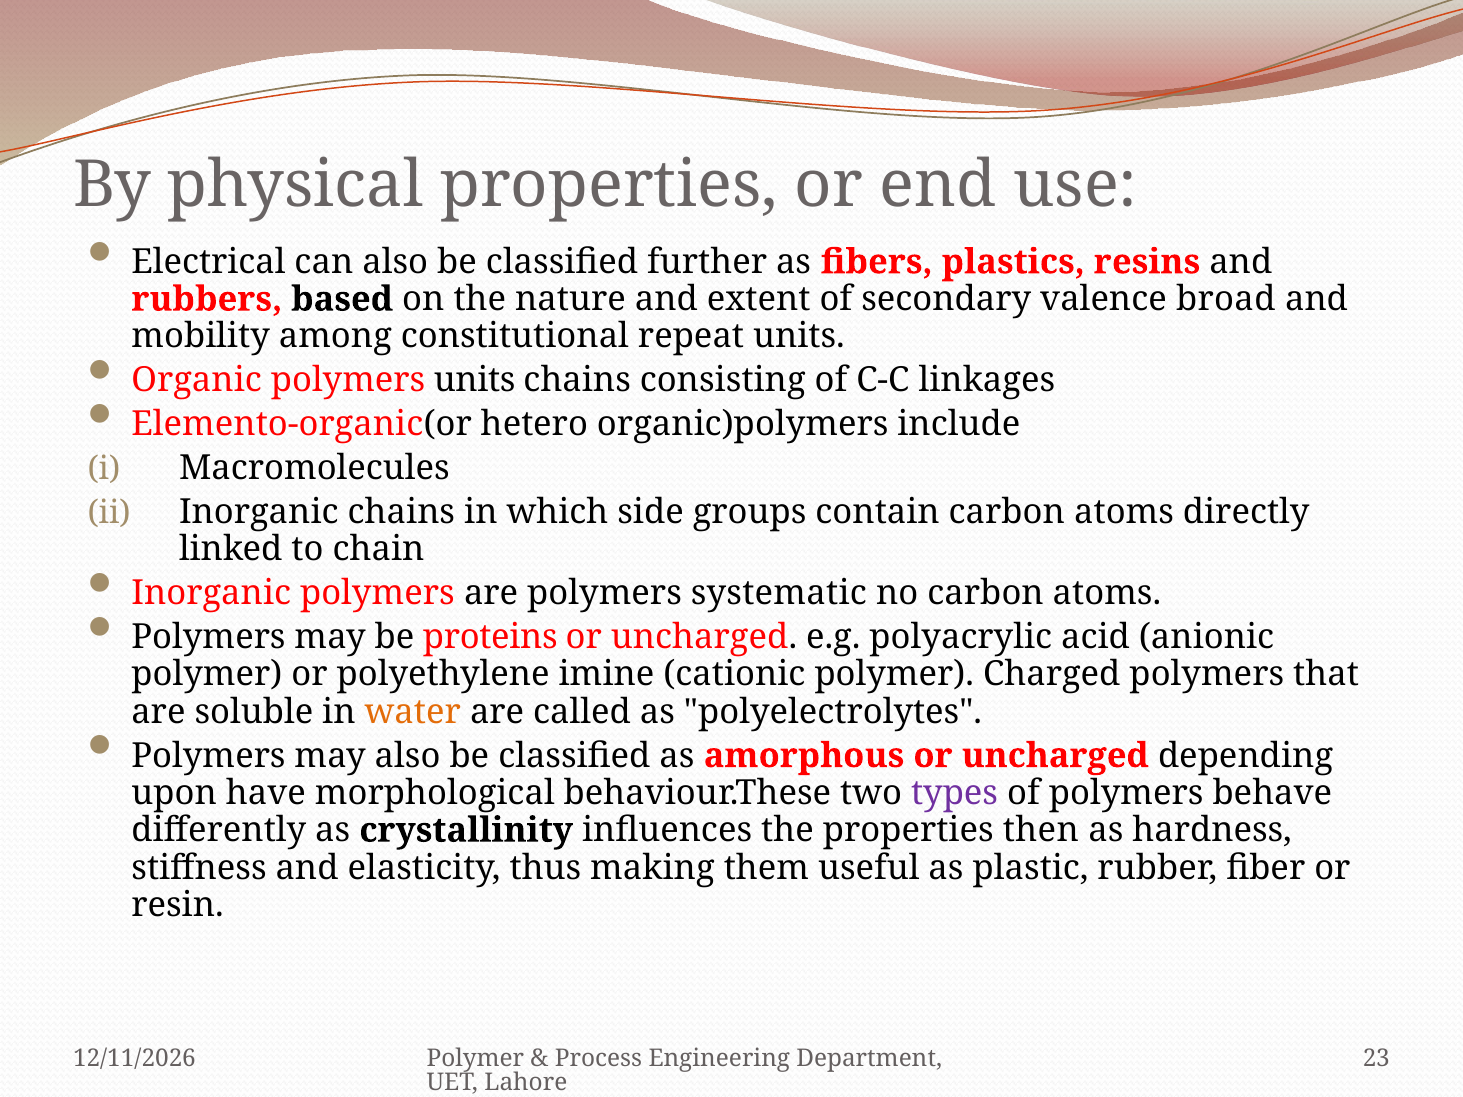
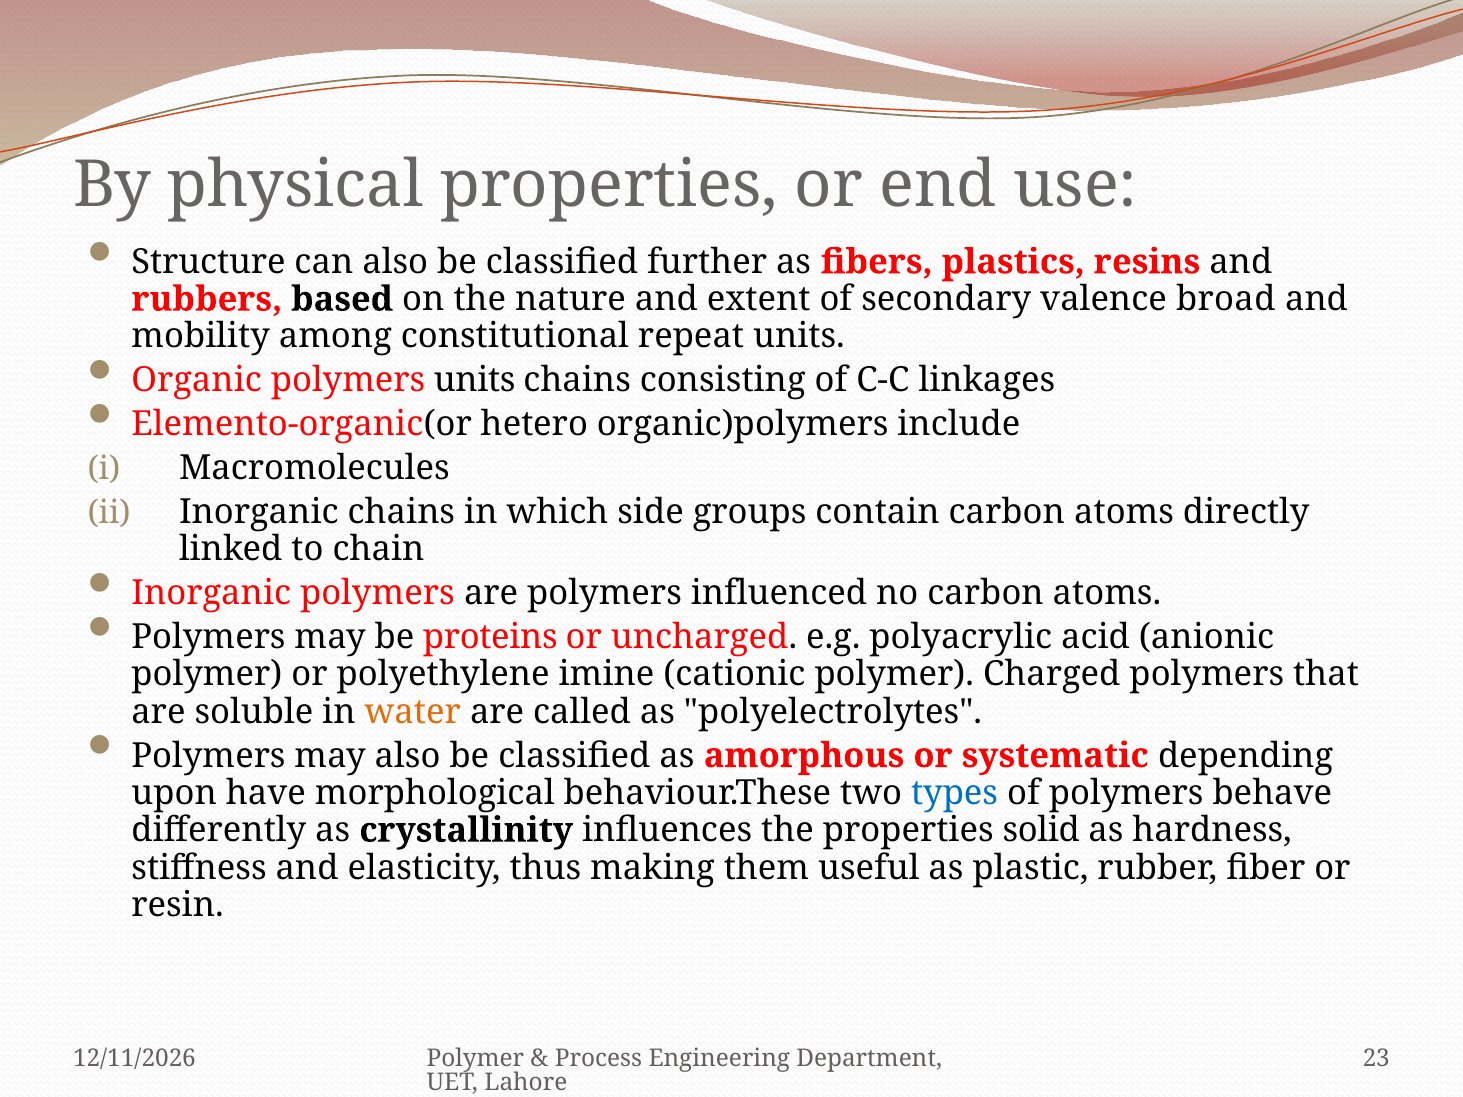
Electrical: Electrical -> Structure (209, 262)
systematic: systematic -> influenced (779, 593)
amorphous or uncharged: uncharged -> systematic (1055, 756)
types colour: purple -> blue (955, 793)
then: then -> solid (1041, 831)
